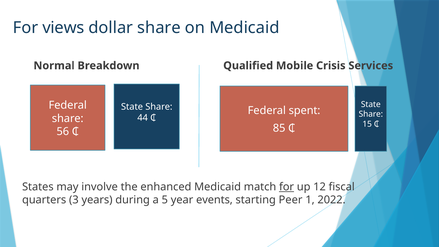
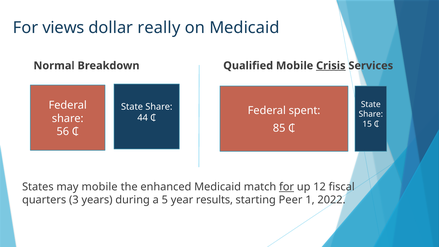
dollar share: share -> really (159, 28)
Crisis underline: none -> present (331, 66)
may involve: involve -> mobile (100, 187)
events: events -> results (214, 200)
